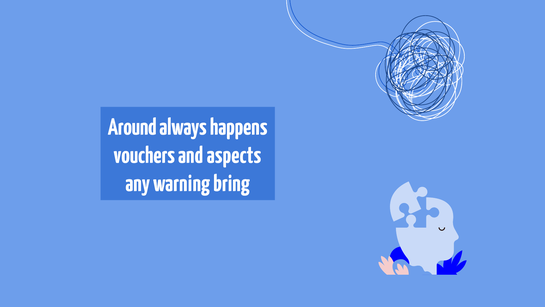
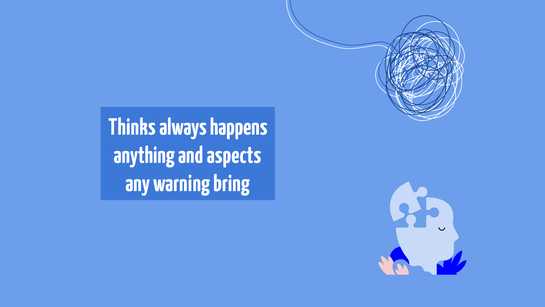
Around: Around -> Thinks (132, 127)
vouchers: vouchers -> anything (144, 155)
